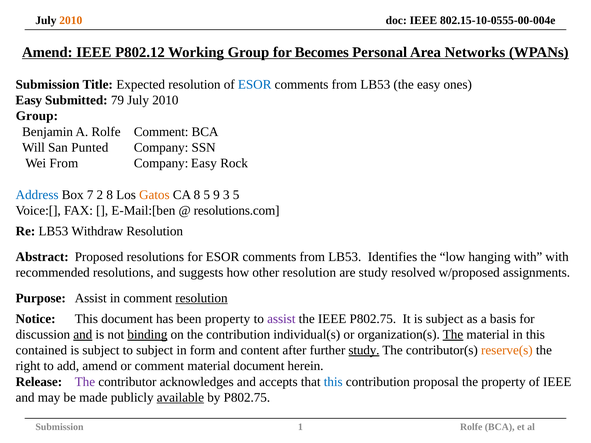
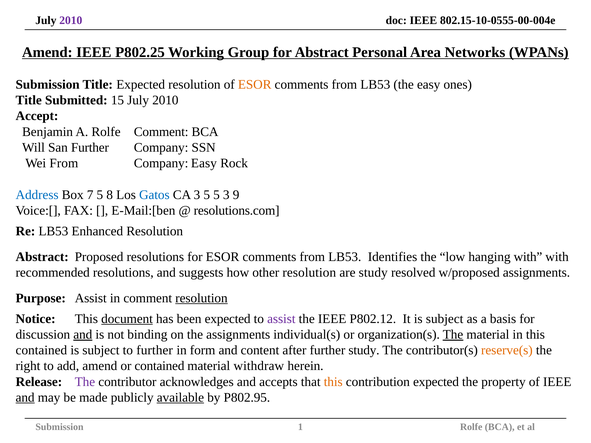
2010 colour: orange -> purple (71, 20)
P802.12: P802.12 -> P802.25 (140, 52)
for Becomes: Becomes -> Abstract (322, 52)
ESOR colour: blue -> orange (255, 85)
Easy: Easy -> Title (29, 100)
79: 79 -> 15 (117, 100)
Group: Group -> Accept (37, 116)
San Punted: Punted -> Further (90, 148)
7 2: 2 -> 5 (100, 195)
Gatos colour: orange -> blue (154, 195)
CA 8: 8 -> 3 (197, 195)
5 9: 9 -> 5 (216, 195)
3 5: 5 -> 9 (236, 195)
Withdraw: Withdraw -> Enhanced (97, 231)
document underline: none -> present (127, 319)
been property: property -> expected (228, 319)
IEEE P802.75: P802.75 -> P802.12 (373, 319)
binding underline: present -> none (147, 335)
the contribution: contribution -> assignments (238, 335)
to subject: subject -> further (155, 350)
study underline: present -> none (364, 350)
or comment: comment -> contained (159, 366)
material document: document -> withdraw (259, 366)
this colour: blue -> orange (333, 382)
contribution proposal: proposal -> expected (436, 382)
and underline: none -> present (25, 398)
by P802.75: P802.75 -> P802.95 (247, 398)
